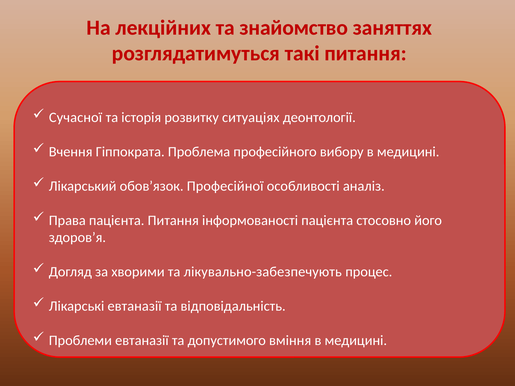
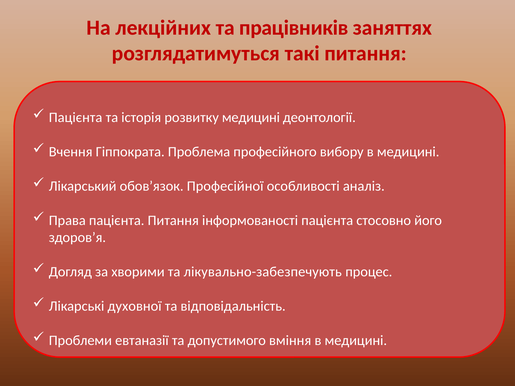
знайомство: знайомство -> працівників (294, 28)
Сучасної: Сучасної -> Пацієнта (76, 117)
розвитку ситуаціях: ситуаціях -> медицині (251, 117)
Лікарські евтаназії: евтаназії -> духовної (135, 306)
